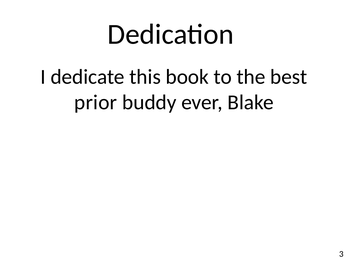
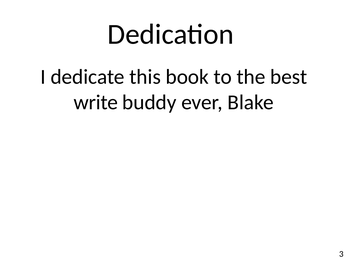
prior: prior -> write (96, 102)
